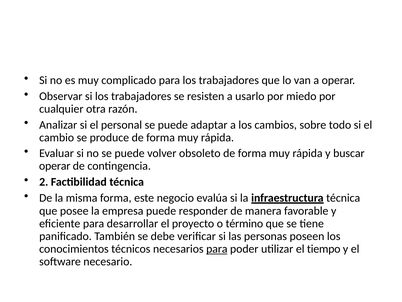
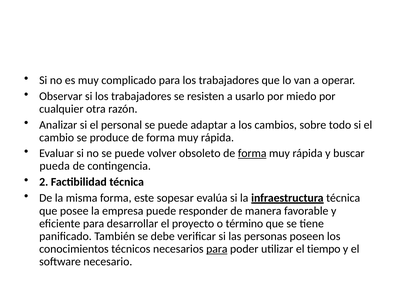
forma underline: none -> present (252, 153)
operar: operar -> pueda (55, 166)
negocio: negocio -> sopesar (175, 198)
